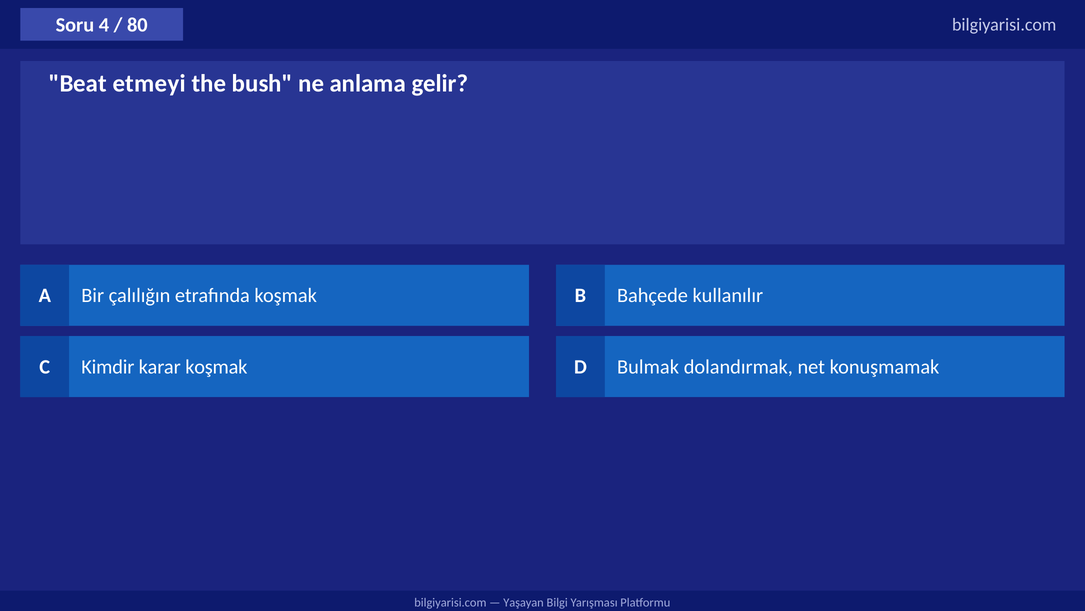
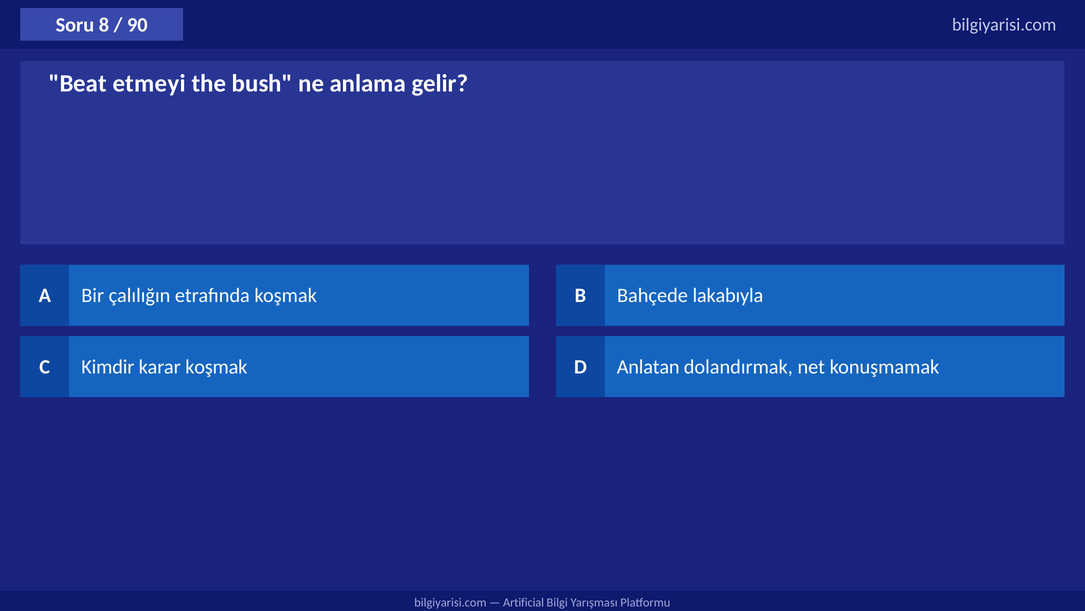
4: 4 -> 8 (104, 25)
80: 80 -> 90 (137, 25)
kullanılır: kullanılır -> lakabıyla (728, 295)
Bulmak: Bulmak -> Anlatan (648, 366)
Yaşayan: Yaşayan -> Artificial (524, 602)
